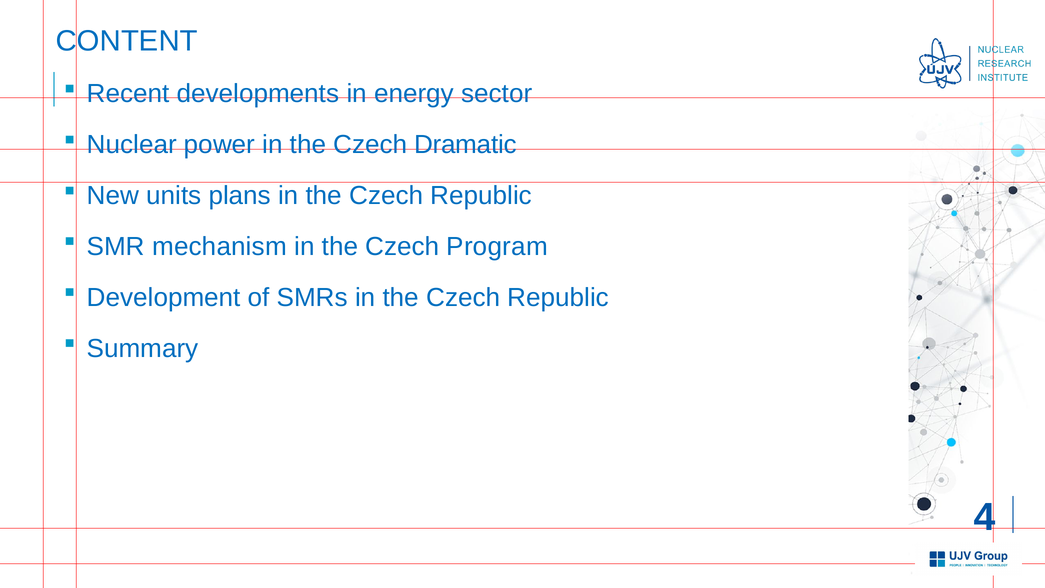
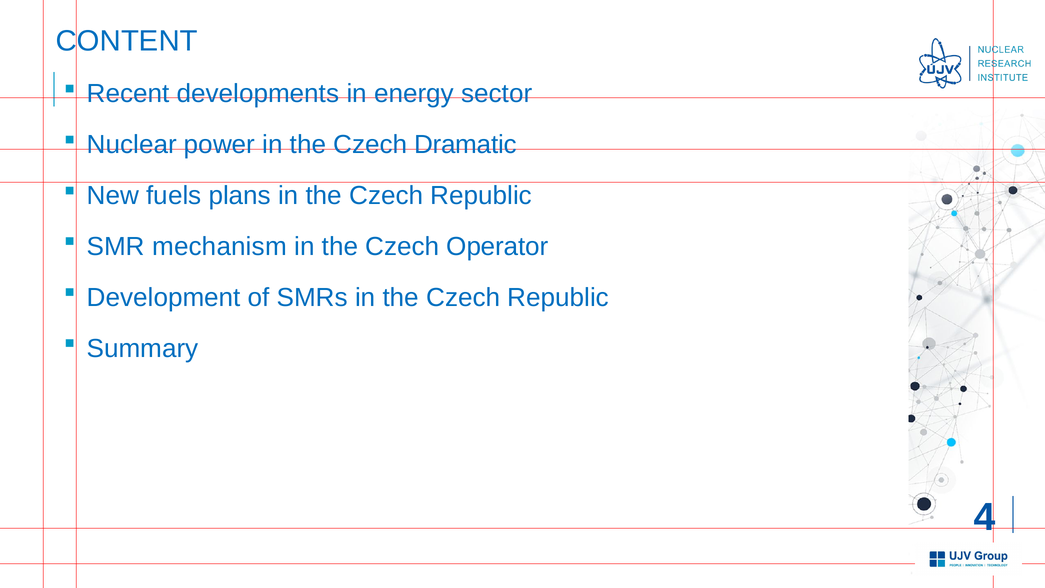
units: units -> fuels (174, 196)
Program: Program -> Operator (497, 247)
